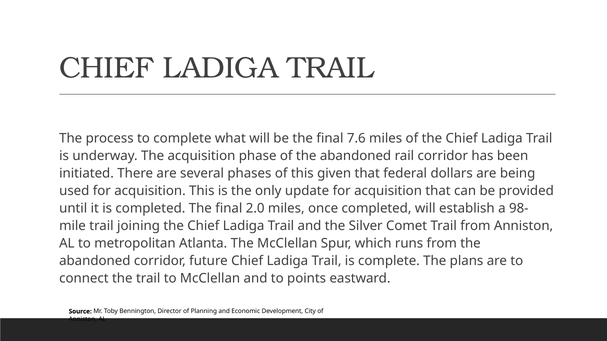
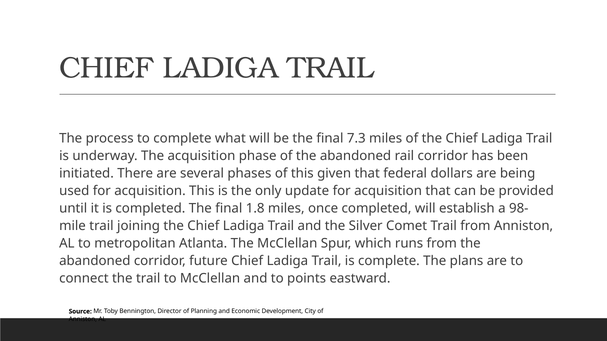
7.6: 7.6 -> 7.3 (356, 138)
2.0: 2.0 -> 1.8 (255, 208)
